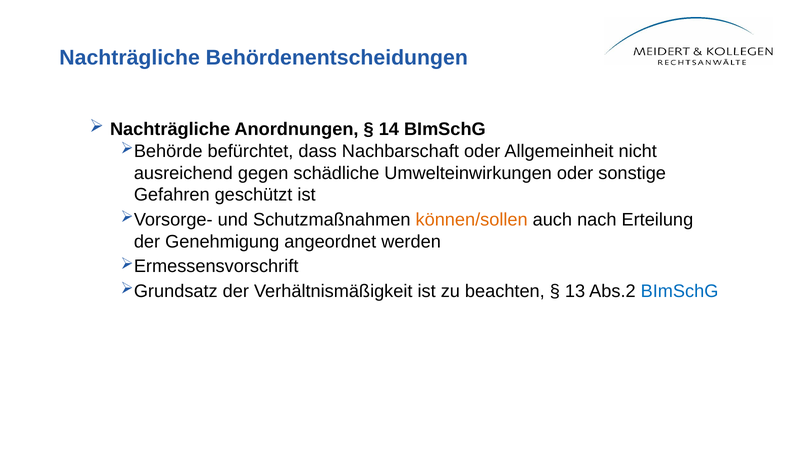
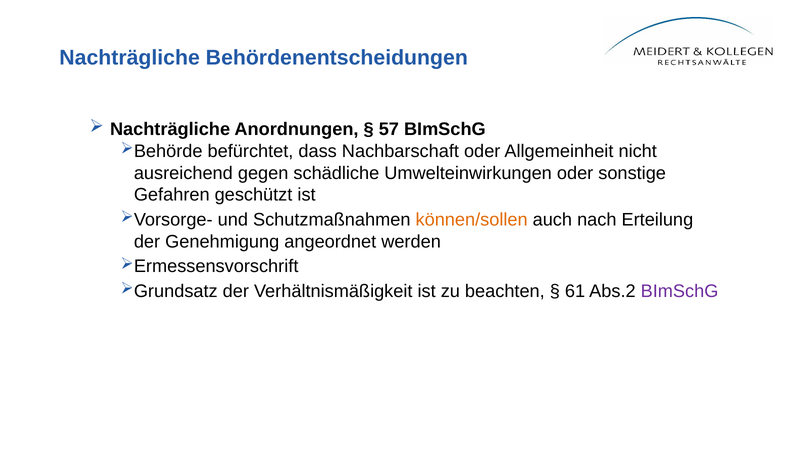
14: 14 -> 57 (389, 129)
13: 13 -> 61 (575, 291)
BImSchG colour: blue -> purple (680, 291)
